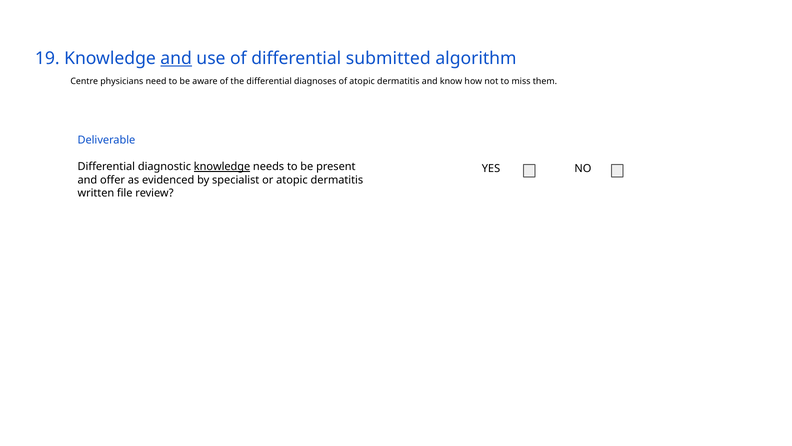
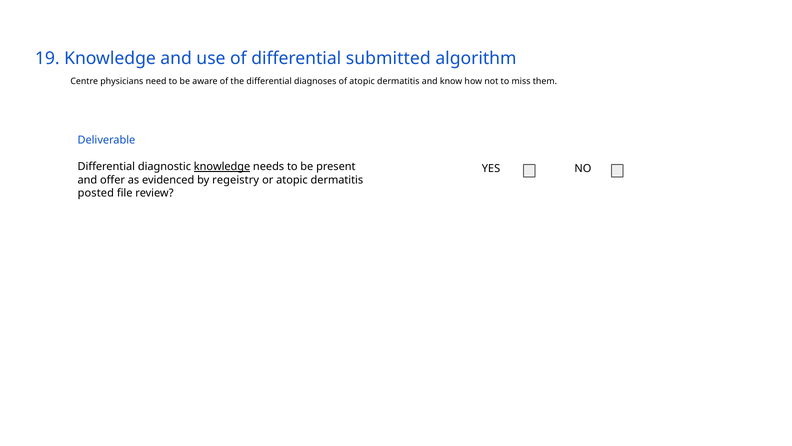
and underline: present -> none (176, 58)
specialist: specialist -> regeistry (236, 180)
written: written -> posted (96, 193)
